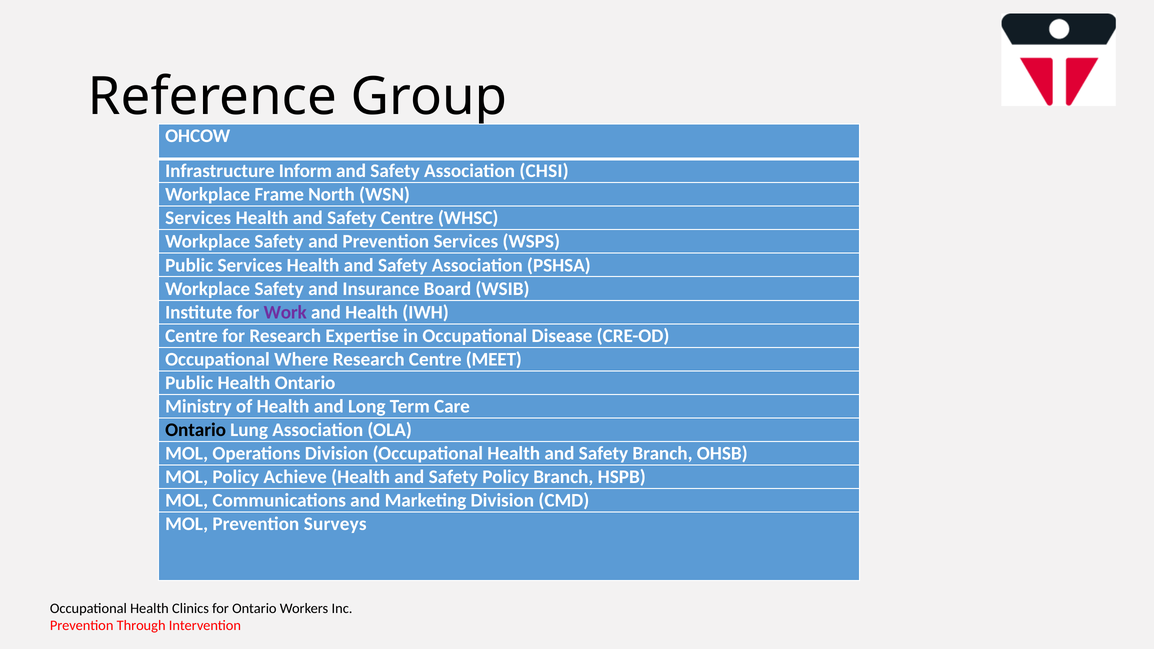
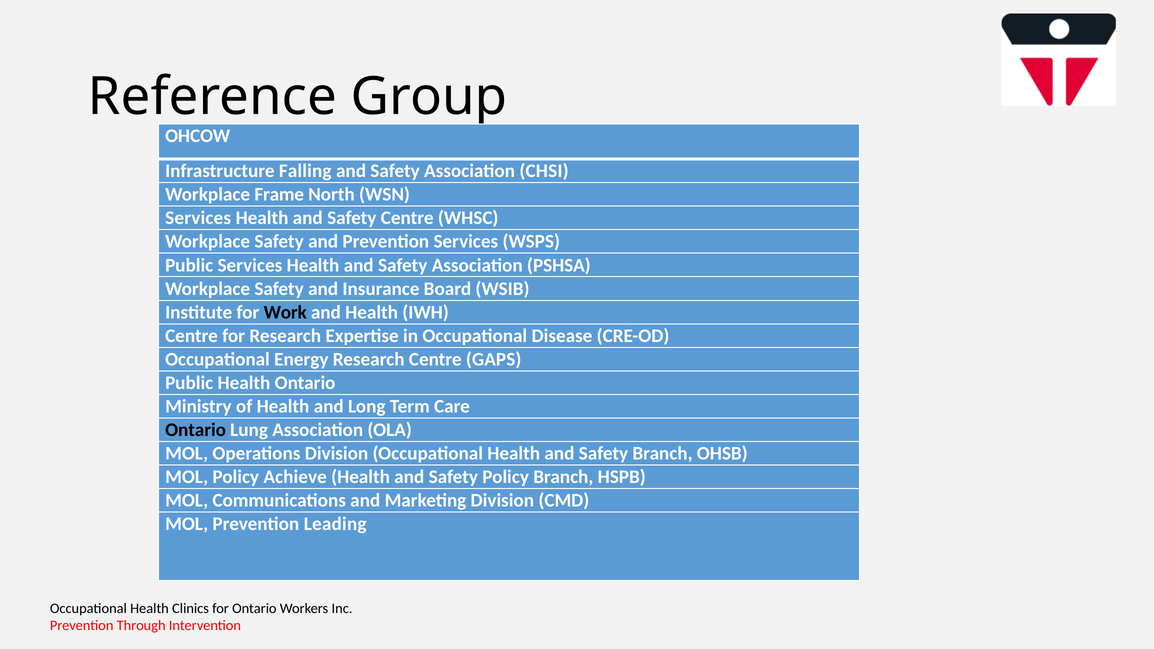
Inform: Inform -> Falling (305, 171)
Work colour: purple -> black (285, 312)
Where: Where -> Energy (301, 359)
MEET: MEET -> GAPS (494, 359)
Surveys: Surveys -> Leading (335, 524)
